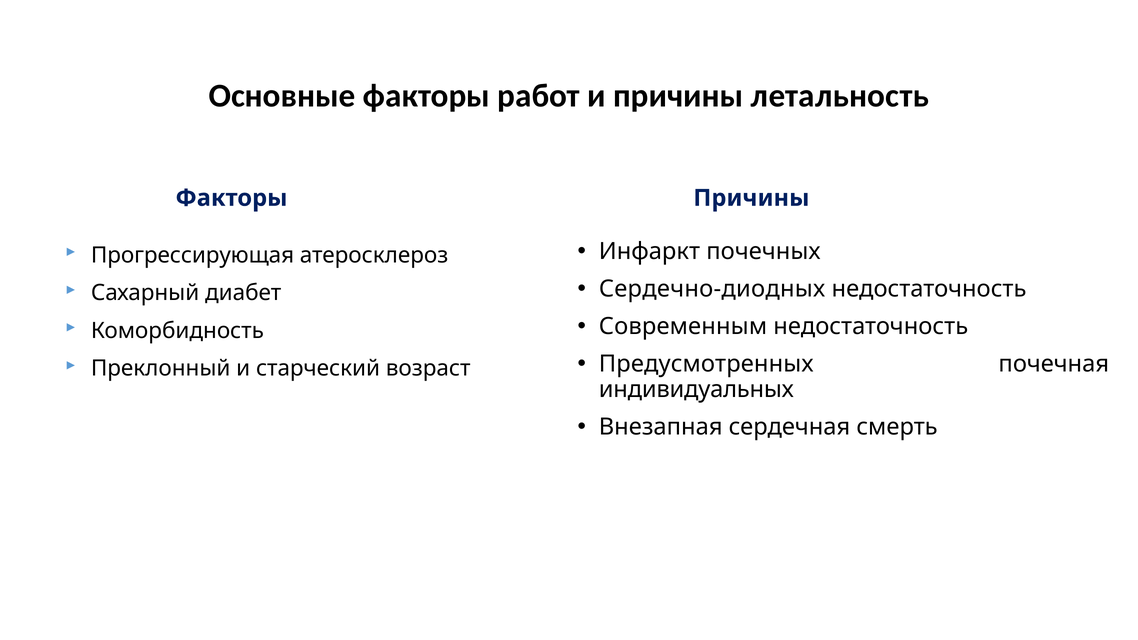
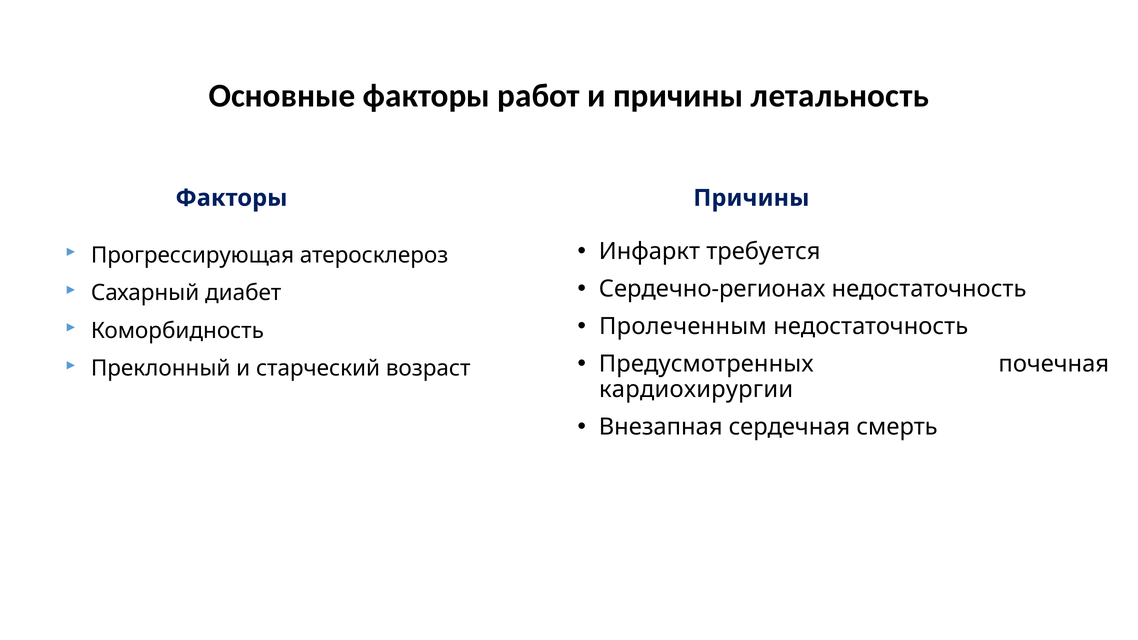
почечных: почечных -> требуется (763, 252)
Сердечно-диодных: Сердечно-диодных -> Сердечно-регионах (712, 289)
Современным: Современным -> Пролеченным (683, 327)
индивидуальных: индивидуальных -> кардиохирургии (696, 390)
